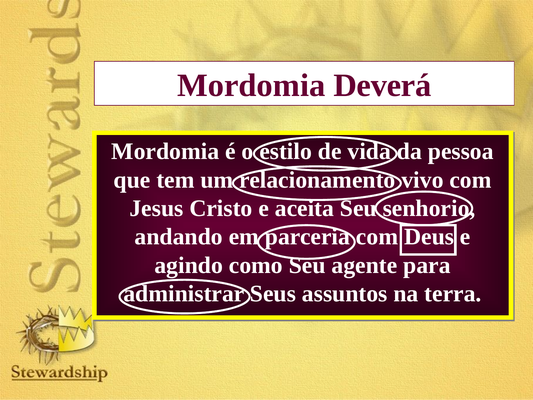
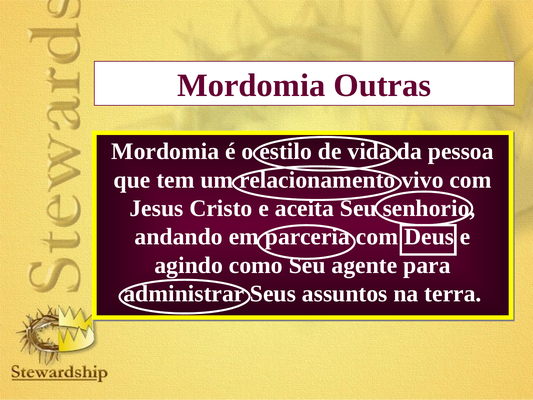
Deverá: Deverá -> Outras (382, 85)
